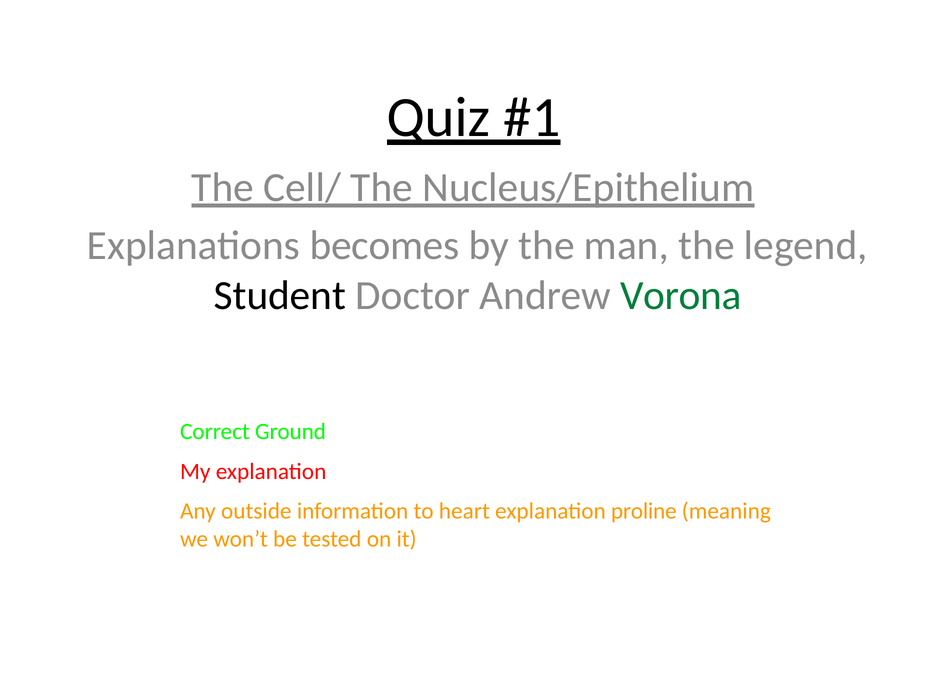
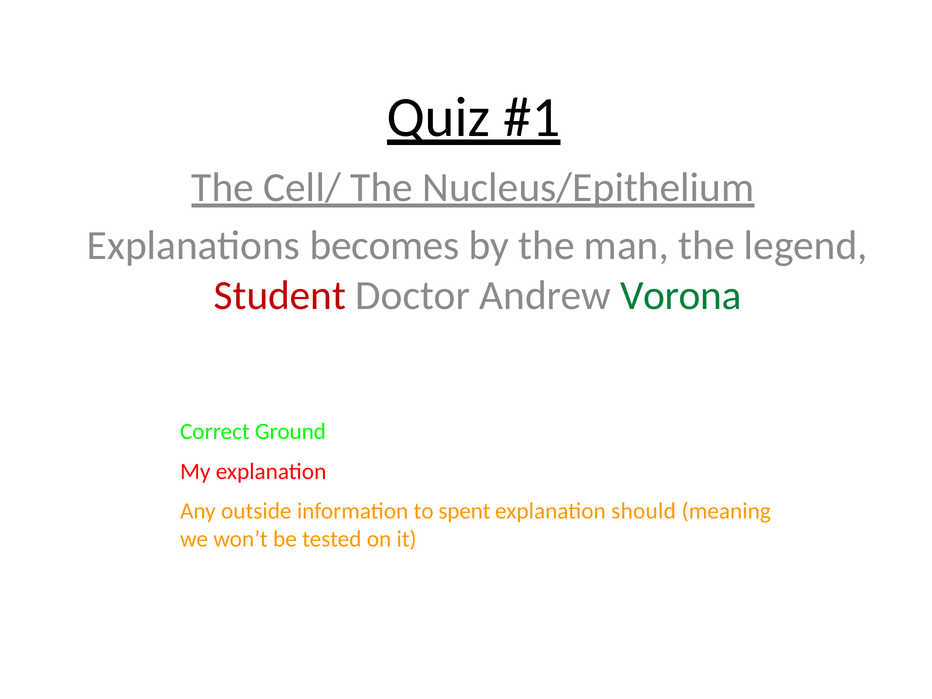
Student colour: black -> red (280, 295)
heart: heart -> spent (464, 511)
proline: proline -> should (644, 511)
